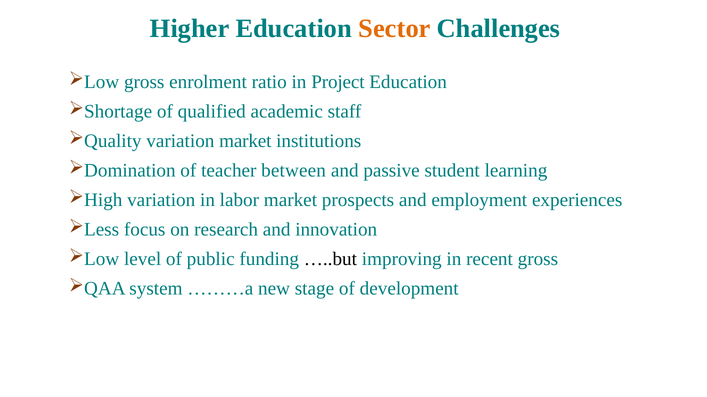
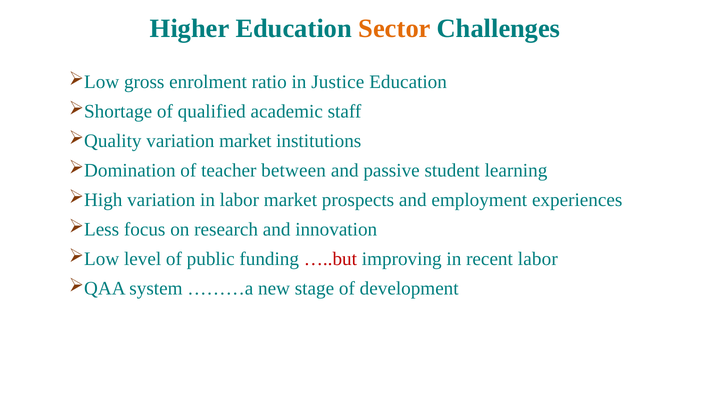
Project: Project -> Justice (338, 82)
…..but colour: black -> red (330, 259)
recent gross: gross -> labor (538, 259)
